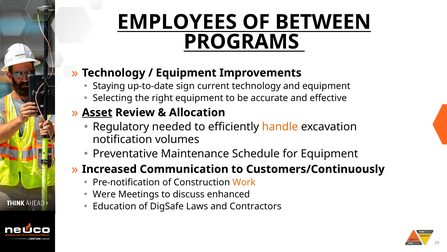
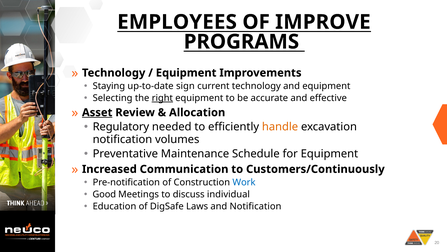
BETWEEN: BETWEEN -> IMPROVE (323, 22)
right underline: none -> present (162, 98)
Work colour: orange -> blue (244, 182)
Were: Were -> Good (104, 194)
enhanced: enhanced -> individual (228, 194)
and Contractors: Contractors -> Notification (256, 206)
